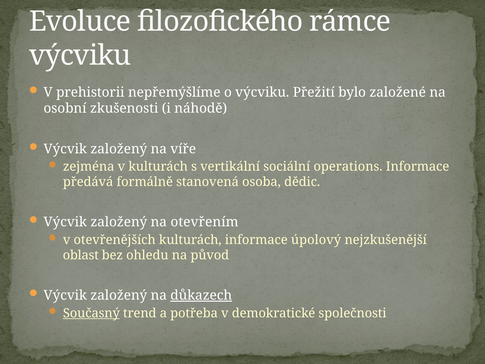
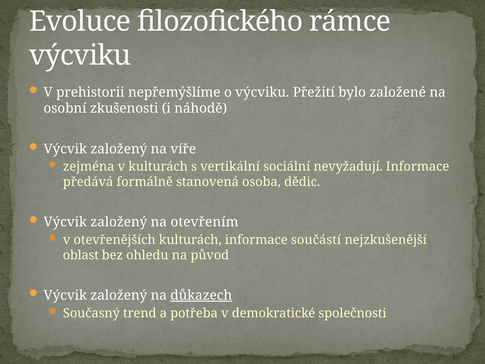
operations: operations -> nevyžadují (348, 167)
úpolový: úpolový -> součástí (316, 240)
Současný underline: present -> none (91, 313)
